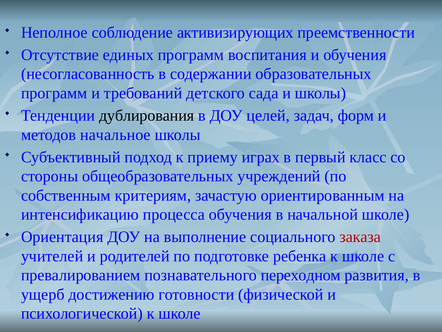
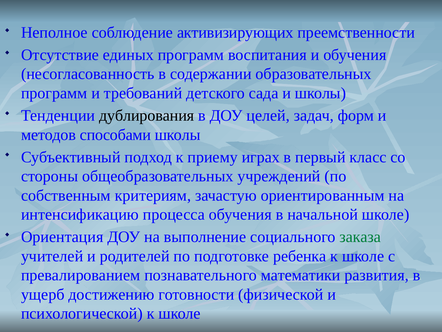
начальное: начальное -> способами (115, 135)
заказа colour: red -> green (360, 237)
переходном: переходном -> математики (301, 275)
